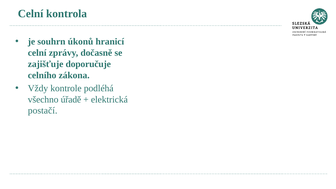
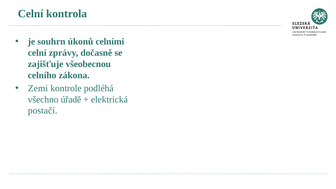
hranicí: hranicí -> celními (110, 42)
doporučuje: doporučuje -> všeobecnou (88, 64)
Vždy: Vždy -> Zemi (38, 88)
